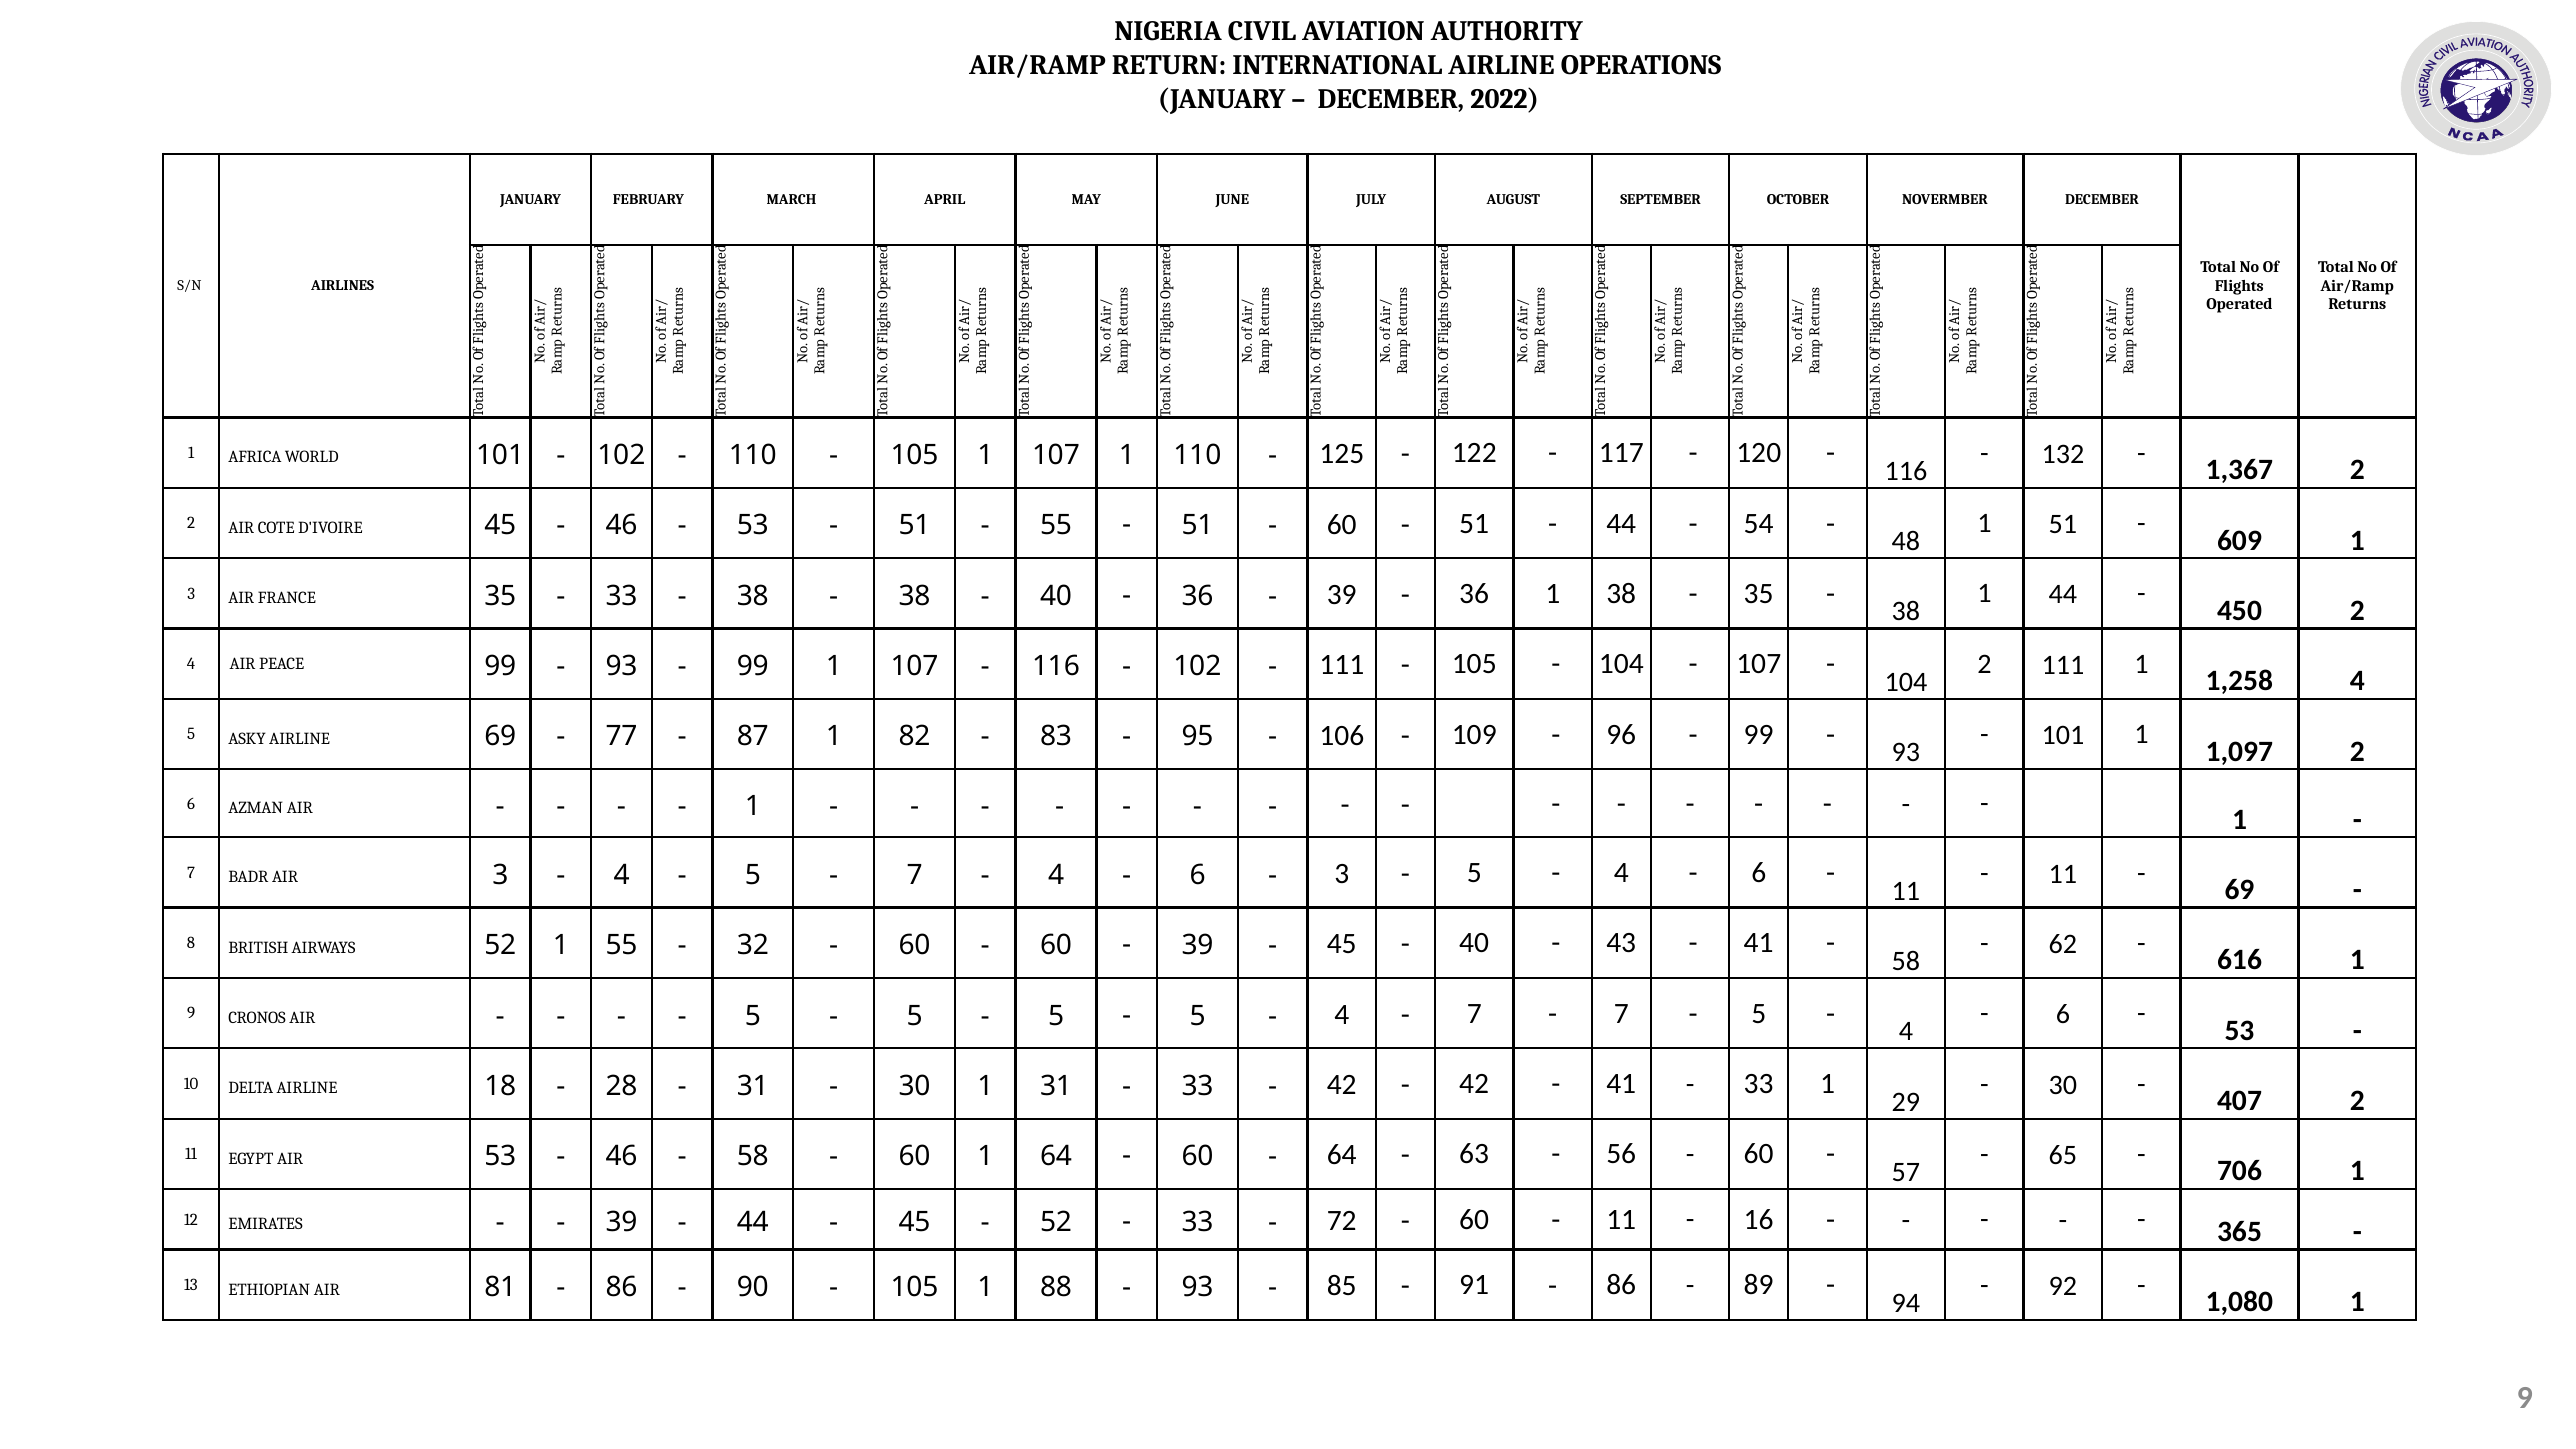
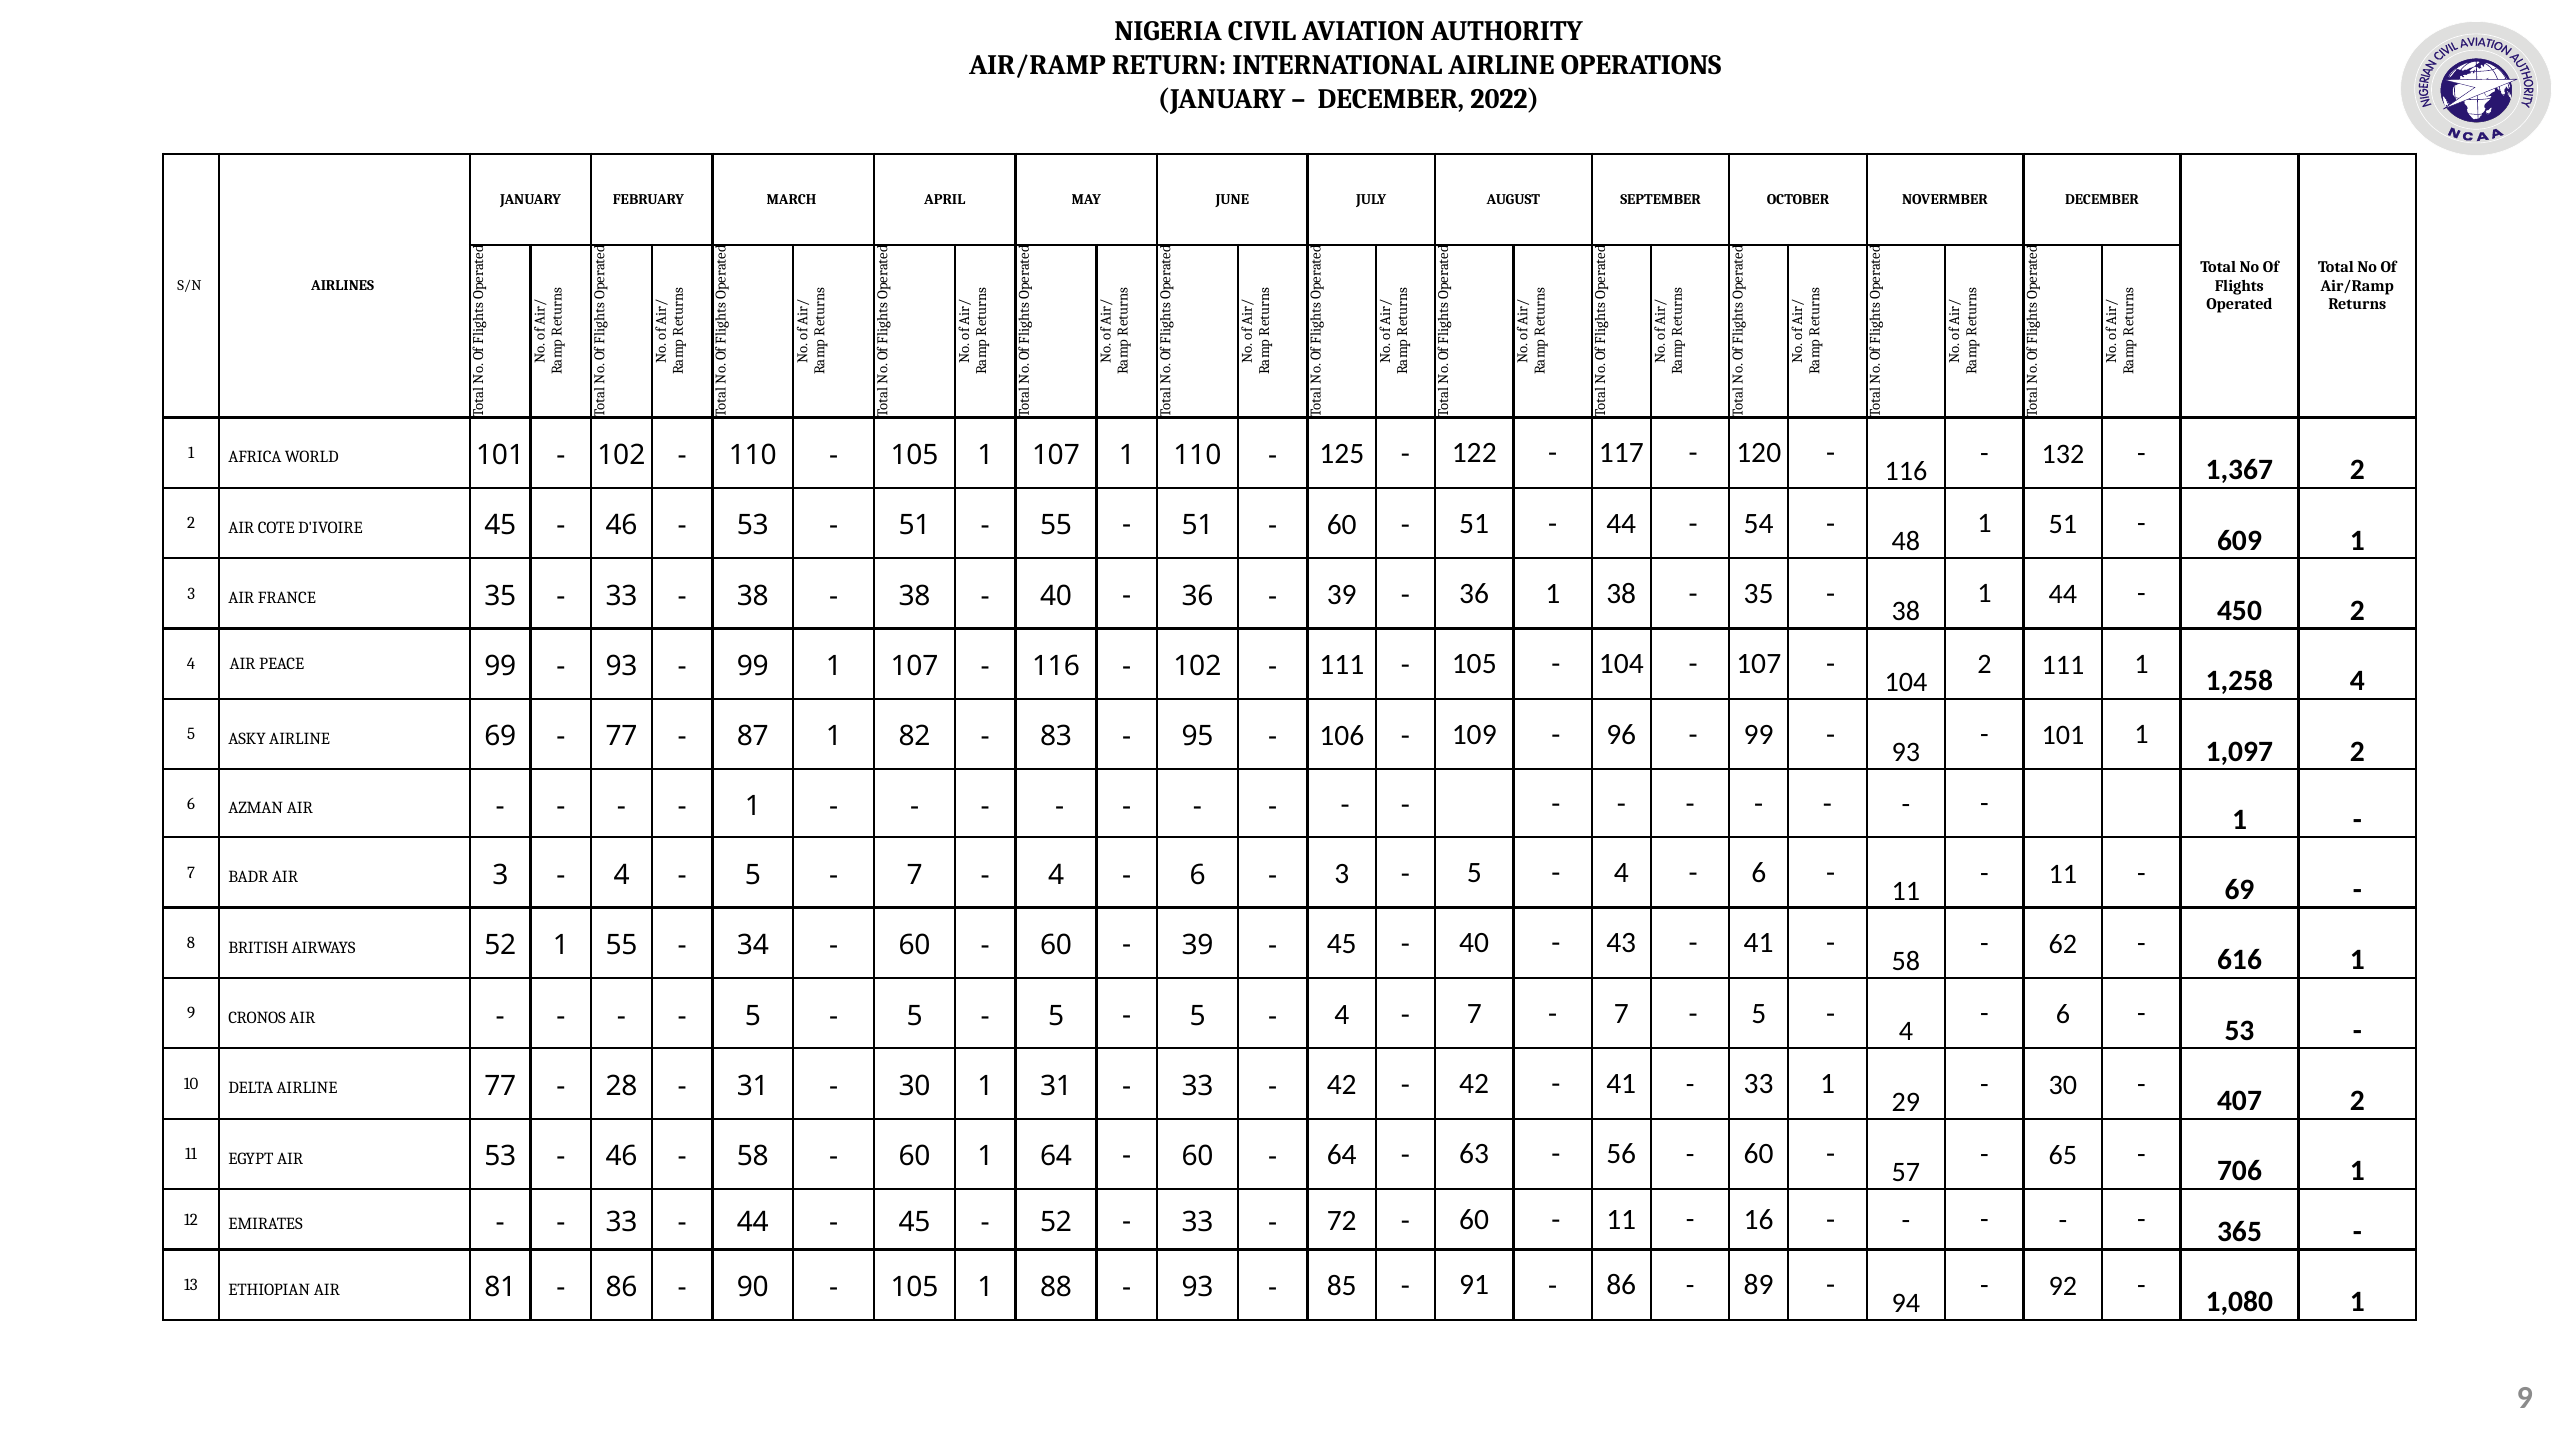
32: 32 -> 34 (753, 945)
AIRLINE 18: 18 -> 77 (500, 1086)
39: 39 -> 33 (622, 1222)
